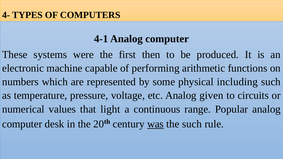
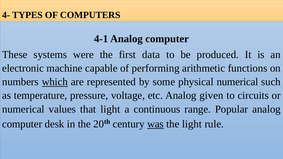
then: then -> data (151, 55)
which underline: none -> present (55, 82)
physical including: including -> numerical (237, 82)
the such: such -> light (192, 124)
